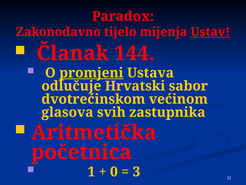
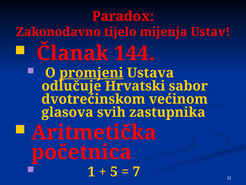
Ustav underline: present -> none (210, 32)
0: 0 -> 5 (114, 171)
3: 3 -> 7 (136, 171)
